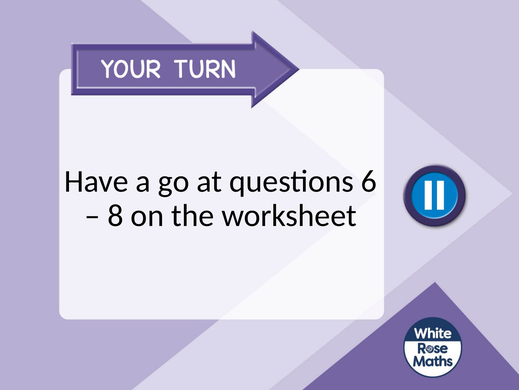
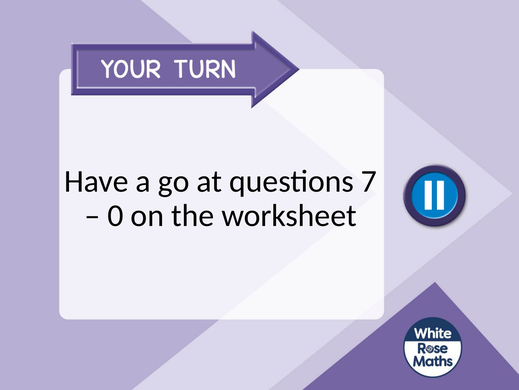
6: 6 -> 7 (369, 181)
8: 8 -> 0 (115, 215)
